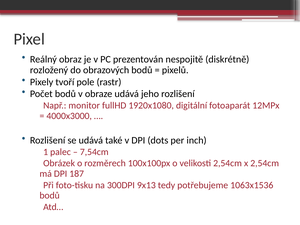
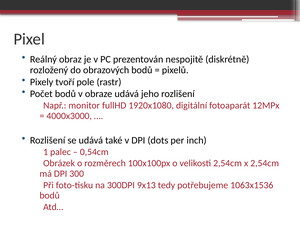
7,54cm: 7,54cm -> 0,54cm (94, 152)
187: 187 -> 300 (77, 174)
